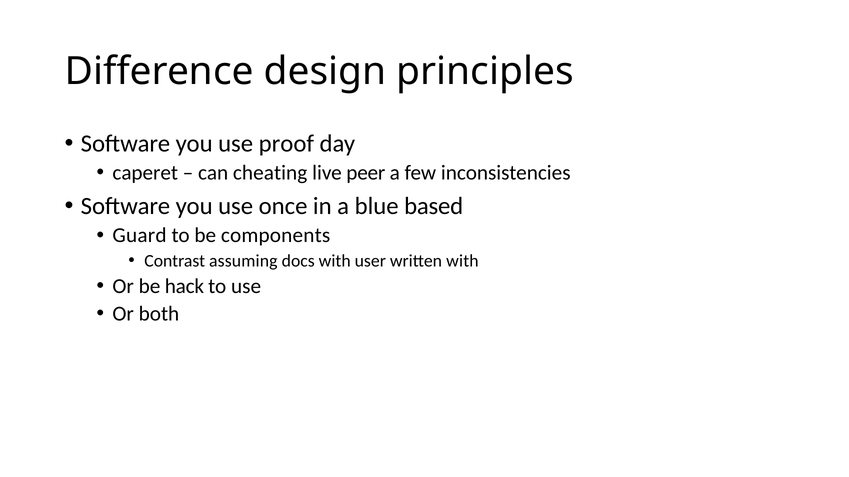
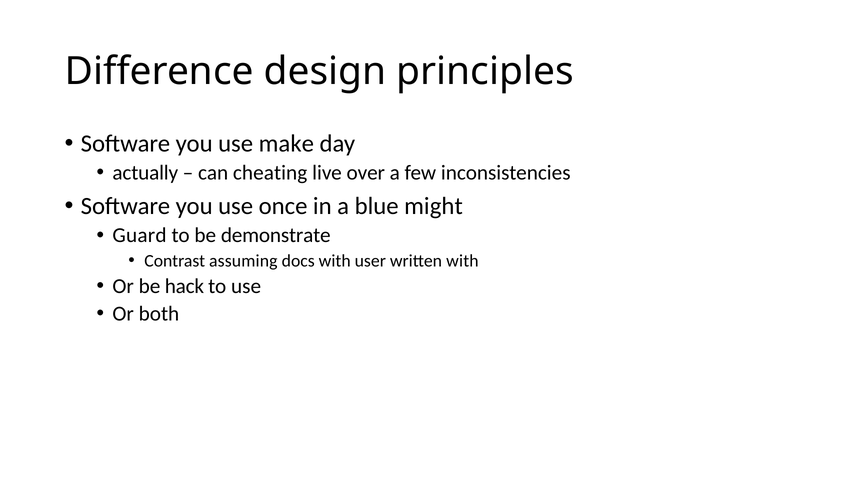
proof: proof -> make (286, 144)
caperet: caperet -> actually (145, 173)
peer: peer -> over (366, 173)
based: based -> might (433, 206)
components: components -> demonstrate (276, 236)
